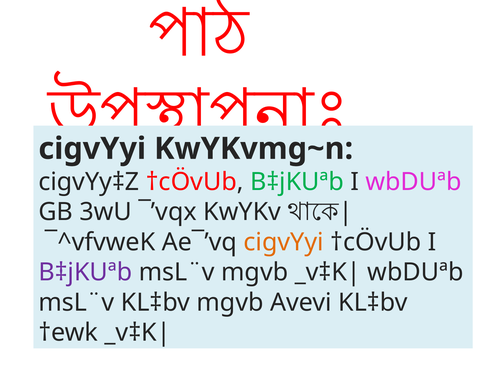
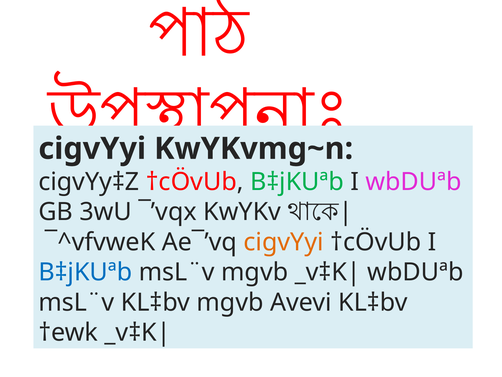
B‡jKUªb colour: purple -> blue (85, 272)
